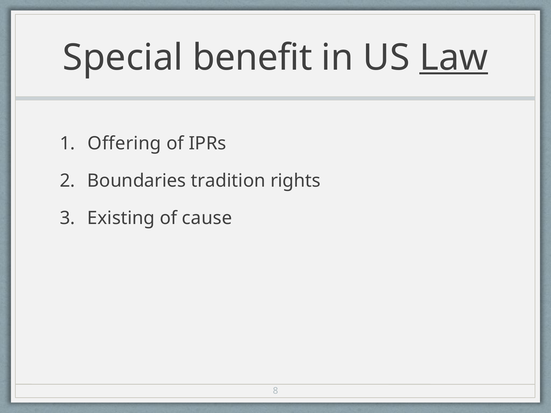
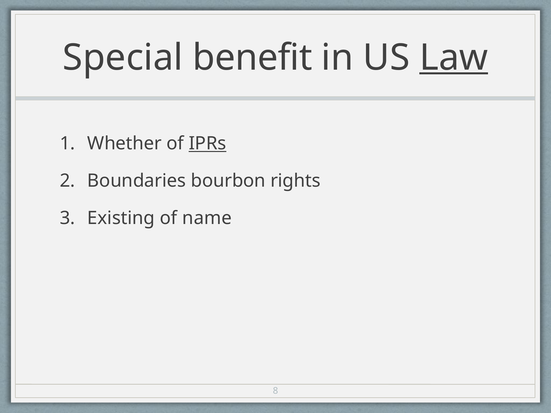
Offering: Offering -> Whether (125, 144)
IPRs underline: none -> present (208, 144)
tradition: tradition -> bourbon (228, 181)
cause: cause -> name (207, 218)
